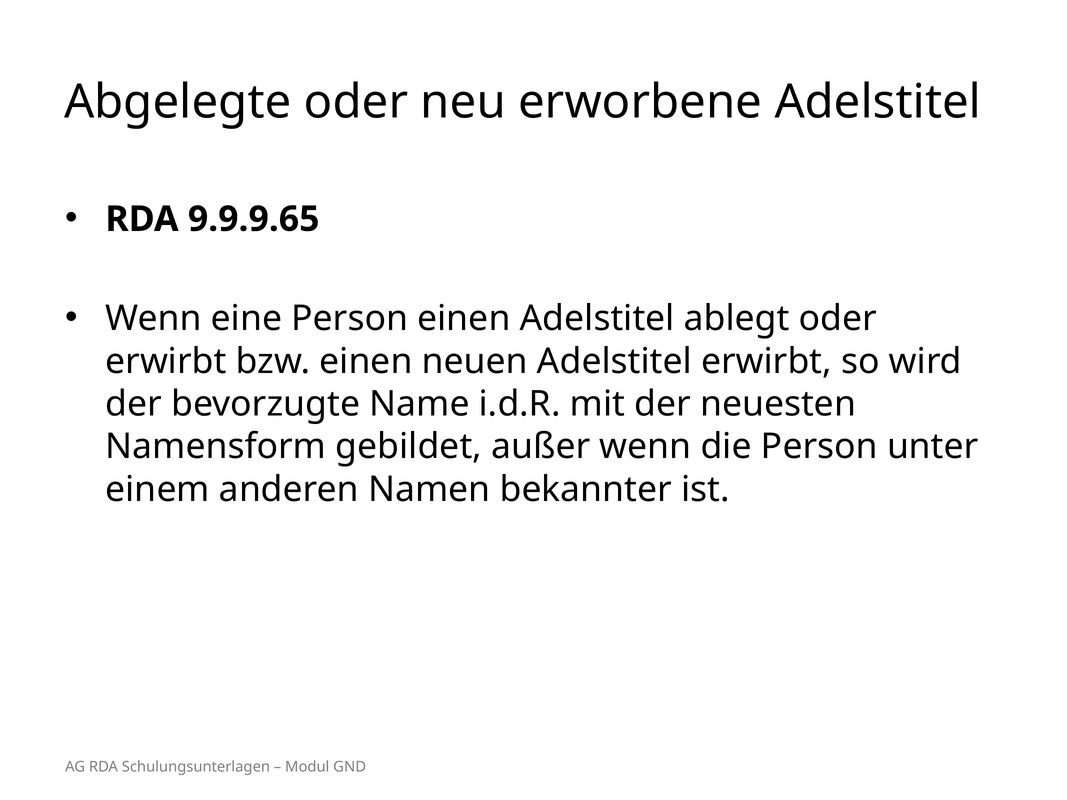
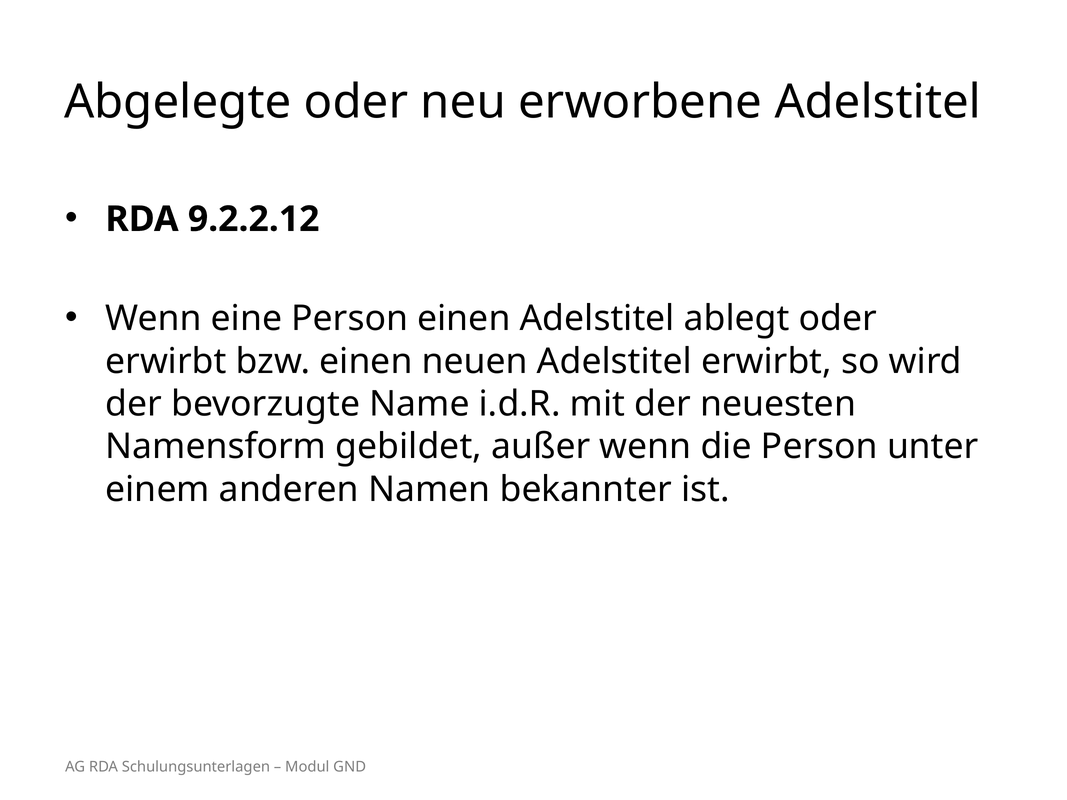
9.9.9.65: 9.9.9.65 -> 9.2.2.12 (254, 219)
